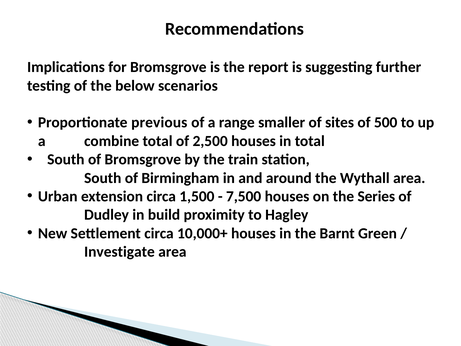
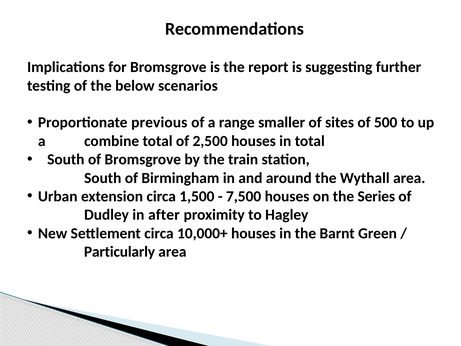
build: build -> after (164, 215)
Investigate: Investigate -> Particularly (120, 252)
